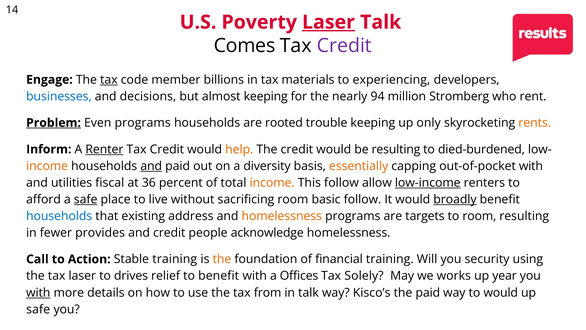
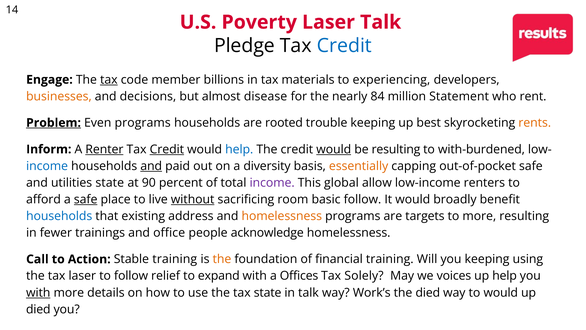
Laser underline: present -> none (329, 22)
Comes: Comes -> Pledge (244, 46)
Credit colour: purple -> blue (344, 46)
businesses colour: blue -> orange (59, 96)
almost keeping: keeping -> disease (266, 96)
94: 94 -> 84 (377, 96)
Stromberg: Stromberg -> Statement (459, 96)
only: only -> best (429, 123)
Credit underline: none -> present (167, 149)
help colour: orange -> blue (239, 149)
would underline: none -> present (334, 149)
died-burdened: died-burdened -> with-burdened (481, 149)
income colour: orange -> blue (47, 166)
out-of-pocket with: with -> safe (531, 166)
utilities fiscal: fiscal -> state (110, 183)
36: 36 -> 90 (149, 183)
income colour: orange -> purple (272, 183)
This follow: follow -> global (341, 183)
low-income underline: present -> none (428, 183)
without underline: none -> present (193, 199)
broadly underline: present -> none (455, 199)
to room: room -> more (479, 216)
provides: provides -> trainings (100, 233)
and credit: credit -> office (169, 233)
you security: security -> keeping (487, 259)
to drives: drives -> follow (131, 276)
to benefit: benefit -> expand (219, 276)
works: works -> voices (454, 276)
up year: year -> help (505, 276)
tax from: from -> state (268, 292)
Kisco’s: Kisco’s -> Work’s (372, 292)
the paid: paid -> died (428, 292)
safe: safe -> died (38, 309)
